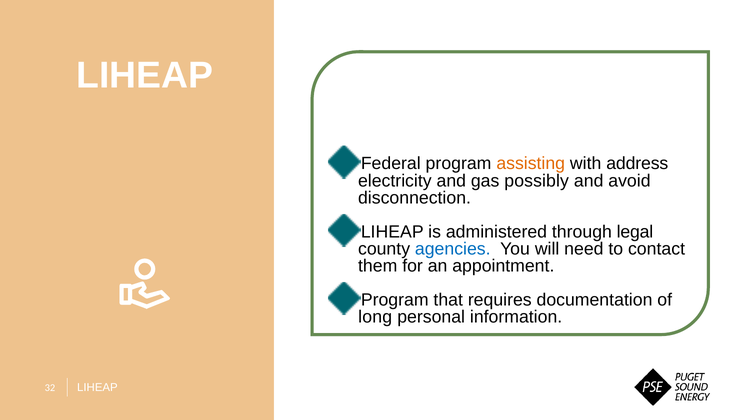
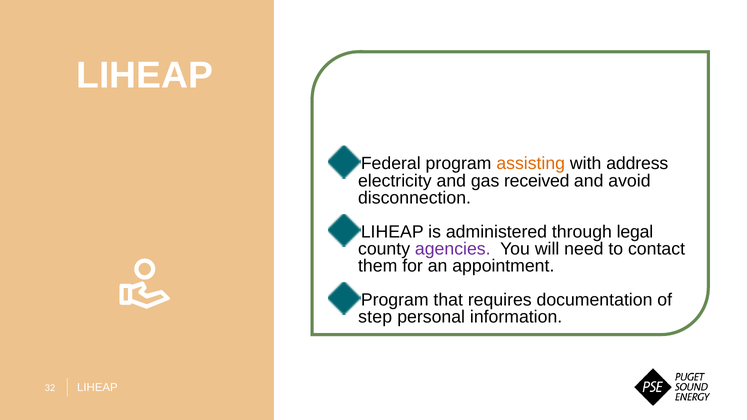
possibly: possibly -> received (537, 181)
agencies colour: blue -> purple (453, 249)
long: long -> step (375, 317)
